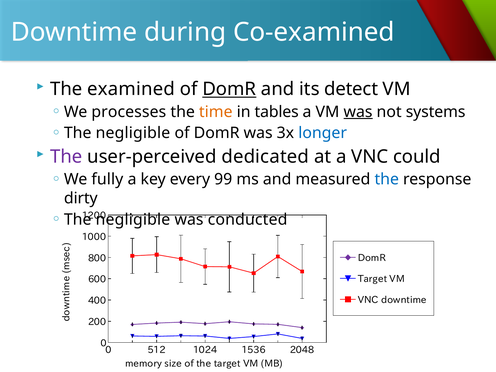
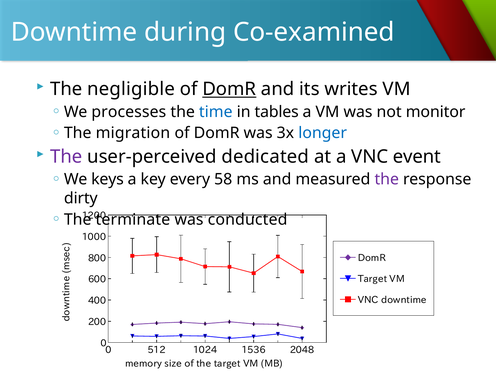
examined: examined -> negligible (131, 89)
detect: detect -> writes (351, 89)
time colour: orange -> blue (216, 112)
was underline: present -> none (358, 112)
systems: systems -> monitor (436, 112)
negligible: negligible -> migration (133, 133)
could: could -> event (417, 157)
fully: fully -> keys (107, 179)
99: 99 -> 58 (223, 179)
the colour: blue -> purple (387, 179)
negligible: negligible -> terminate (133, 220)
